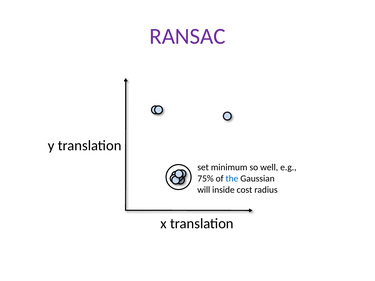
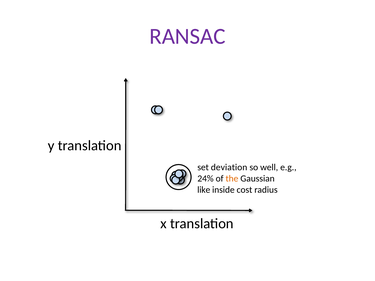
minimum: minimum -> deviation (229, 167)
75%: 75% -> 24% (206, 179)
the colour: blue -> orange (232, 179)
will: will -> like (204, 190)
